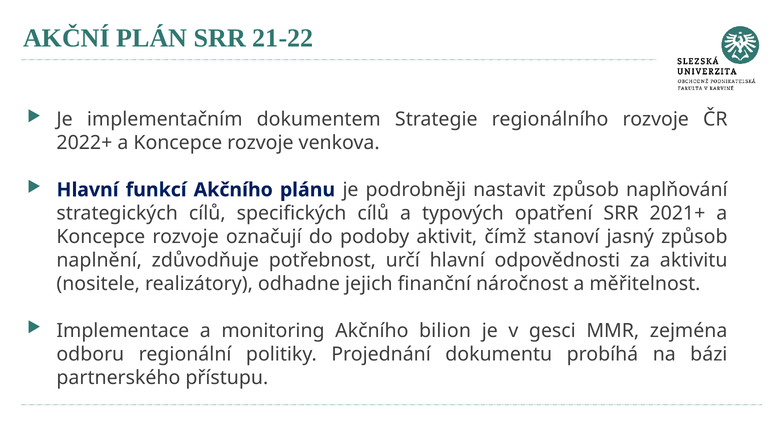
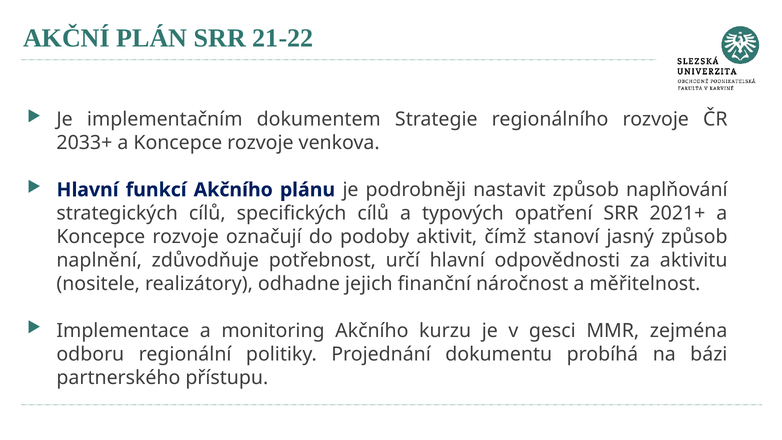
2022+: 2022+ -> 2033+ (84, 143)
bilion: bilion -> kurzu (445, 331)
